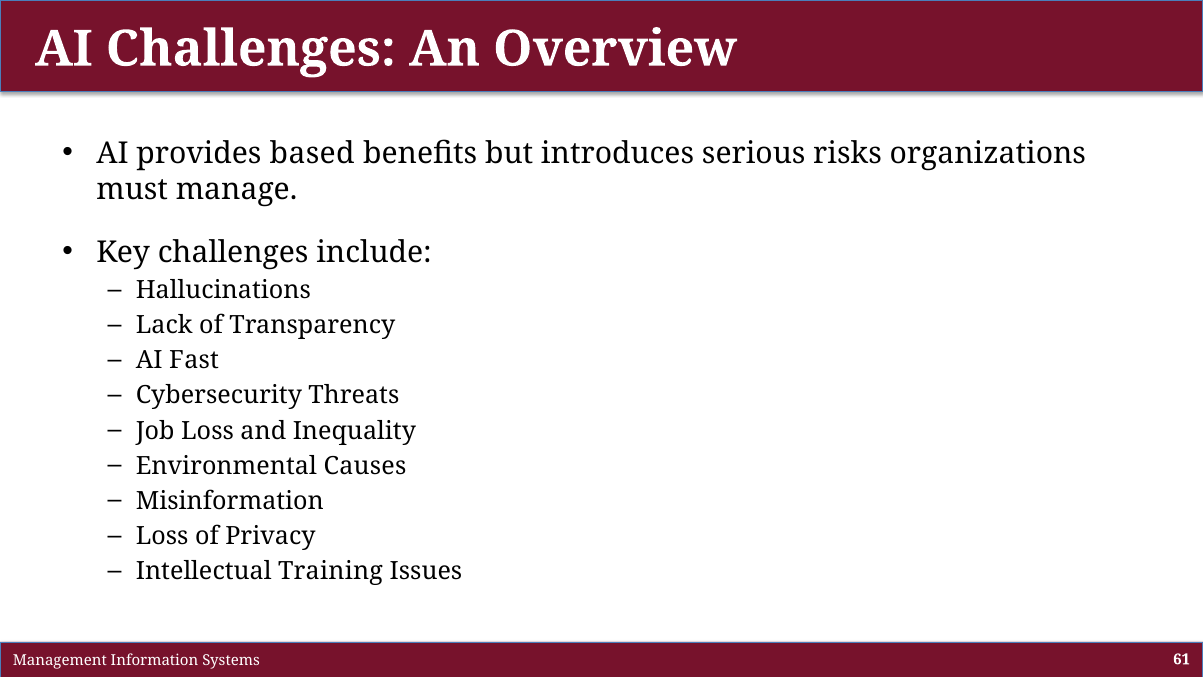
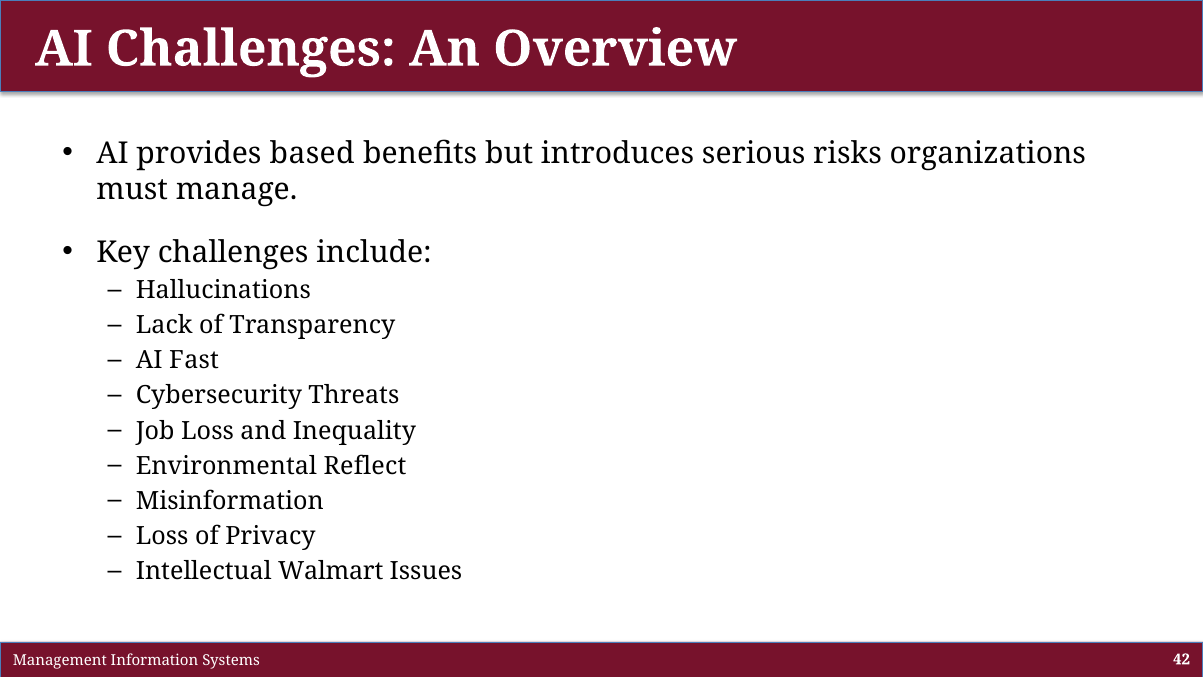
Causes: Causes -> Reflect (365, 466)
Training: Training -> Walmart (331, 571)
61: 61 -> 42 (1182, 659)
